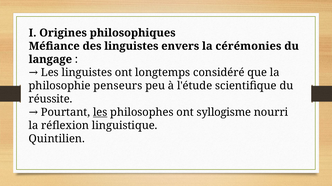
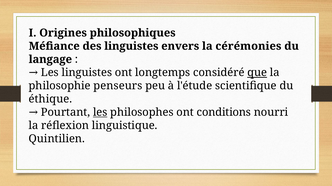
que underline: none -> present (257, 73)
réussite: réussite -> éthique (50, 99)
syllogisme: syllogisme -> conditions (224, 113)
